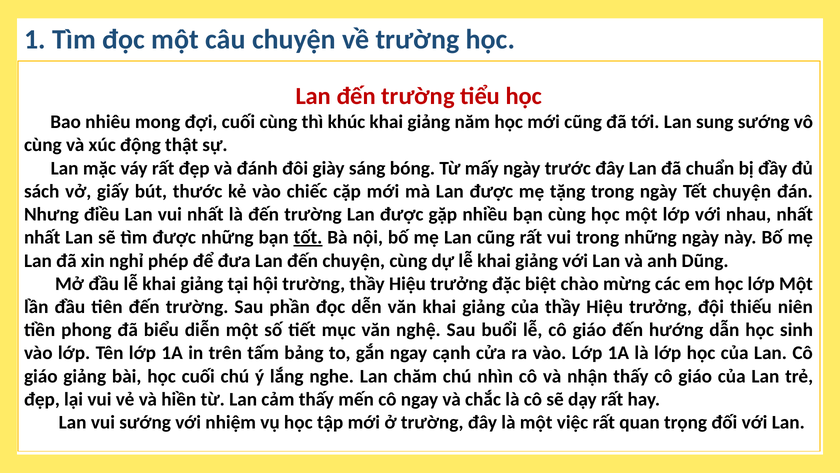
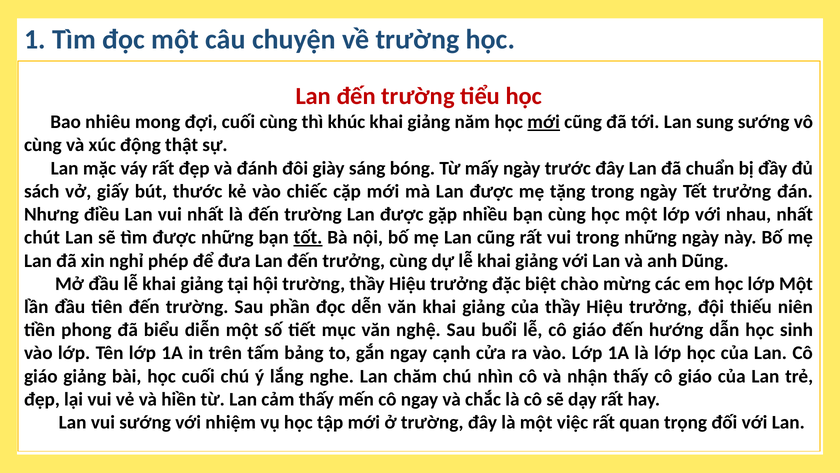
mới underline: none -> present (544, 122)
Tết chuyện: chuyện -> trưởng (742, 191)
nhất: nhất -> chút (42, 237)
đến chuyện: chuyện -> trưởng (354, 260)
